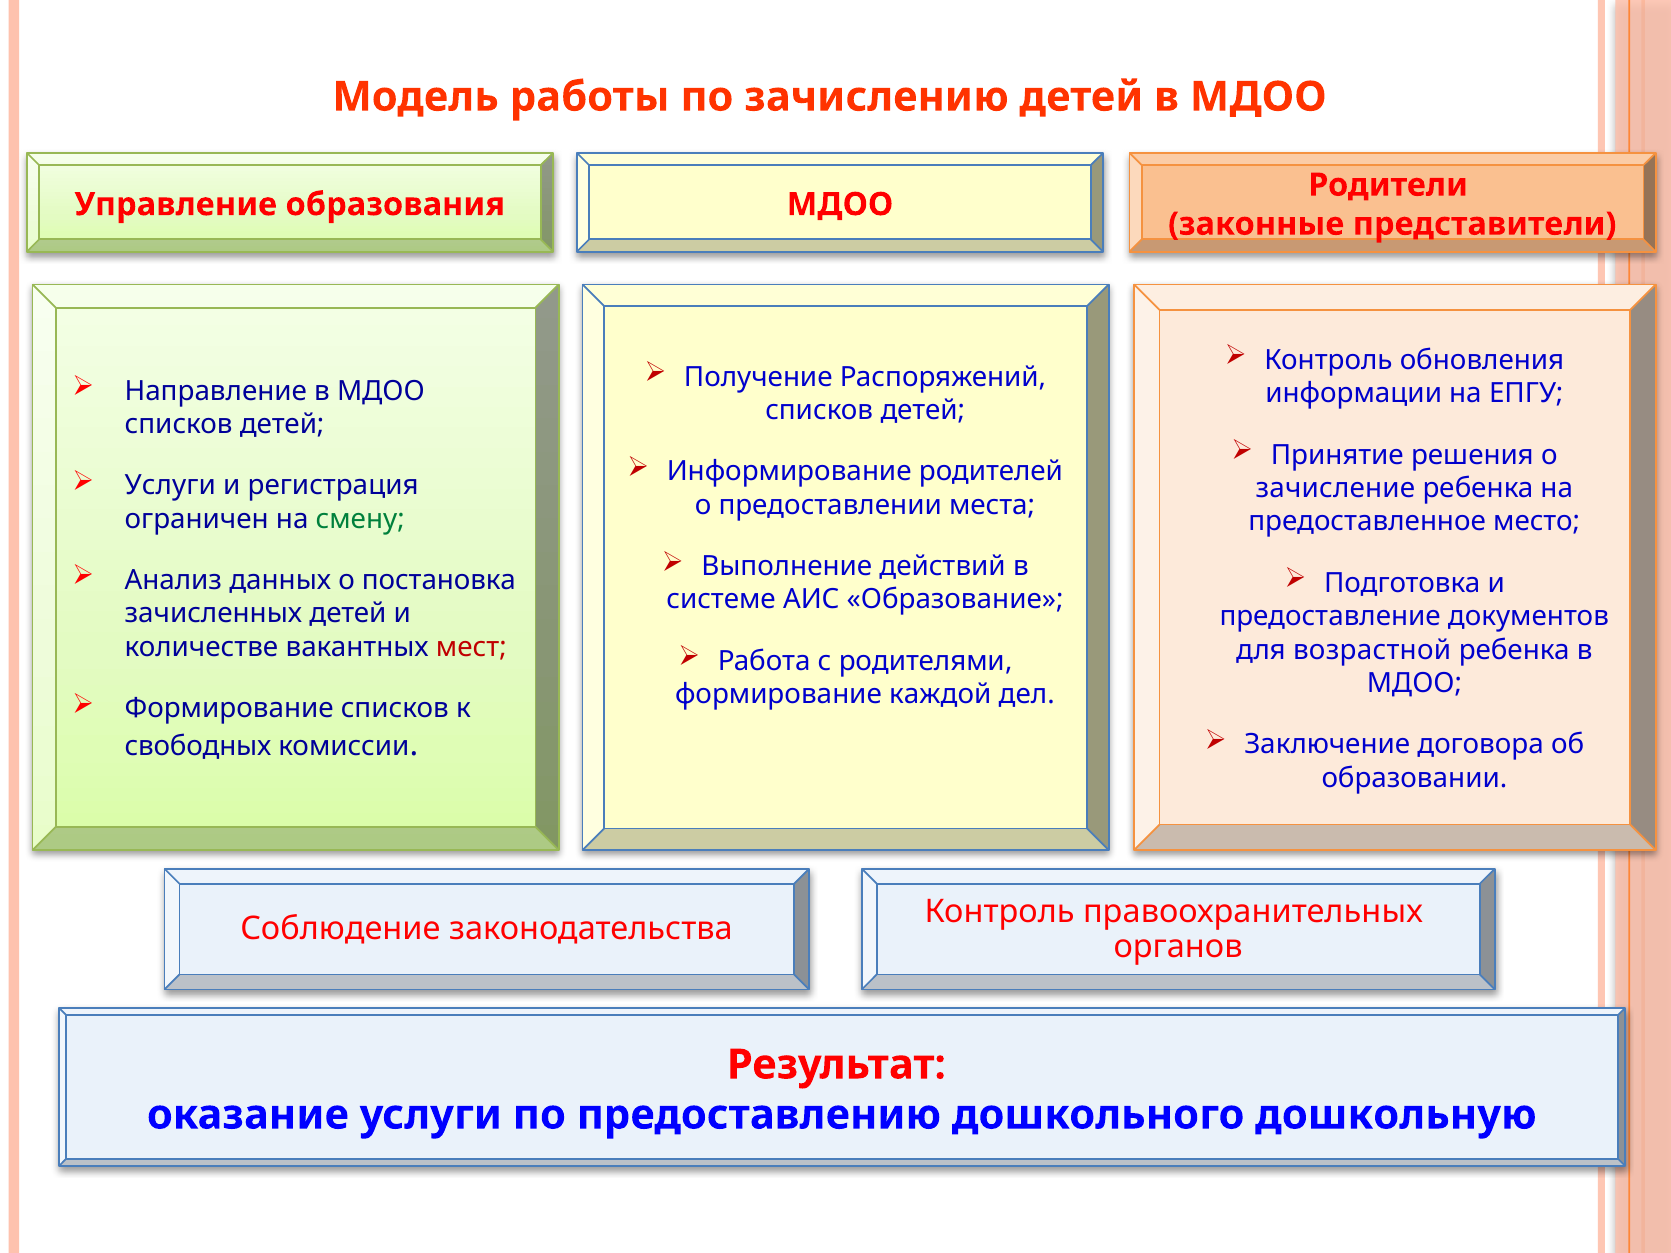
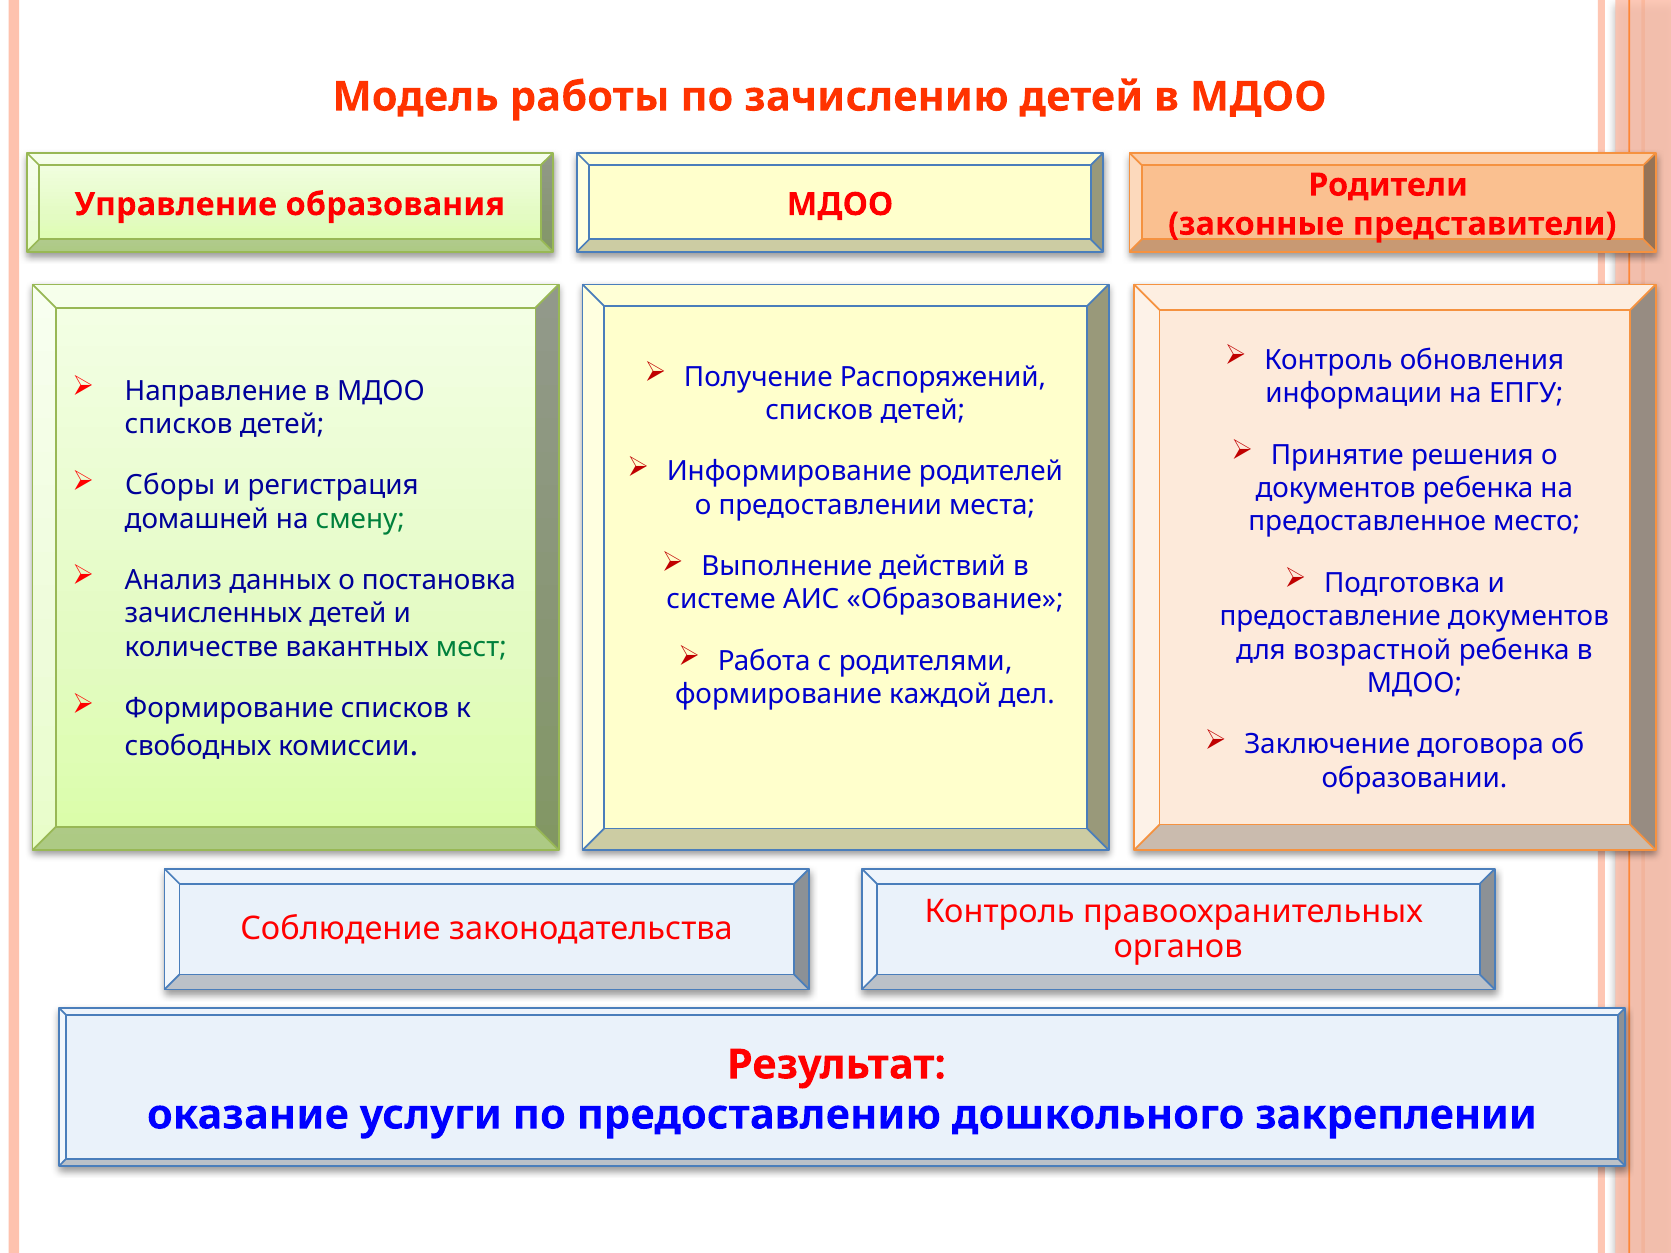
Услуги: Услуги -> Сборы (170, 486)
зачисление: зачисление -> документов (1336, 488)
ограничен: ограничен -> домашней (197, 519)
мест colour: red -> green (471, 647)
дошкольную: дошкольную -> закреплении (1396, 1115)
